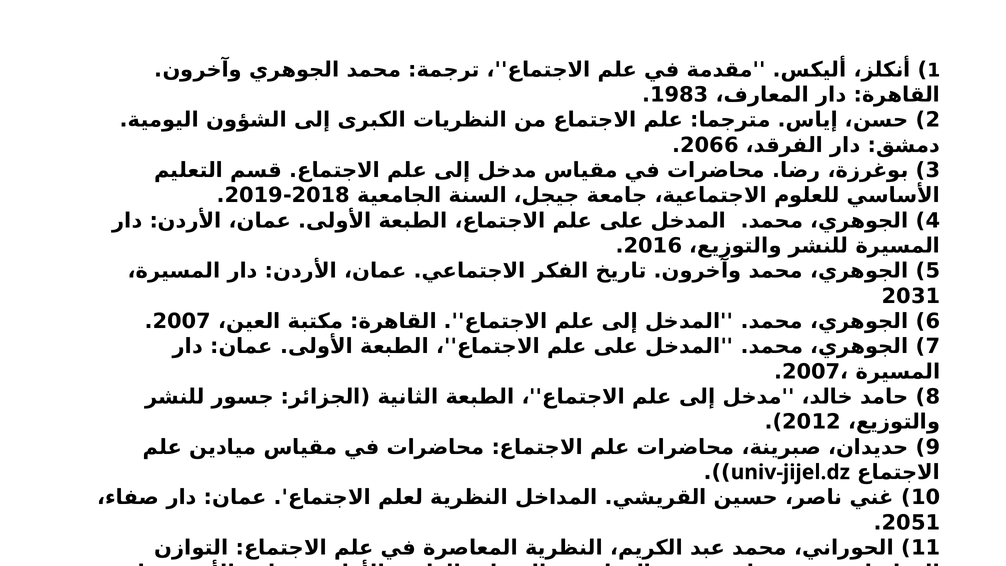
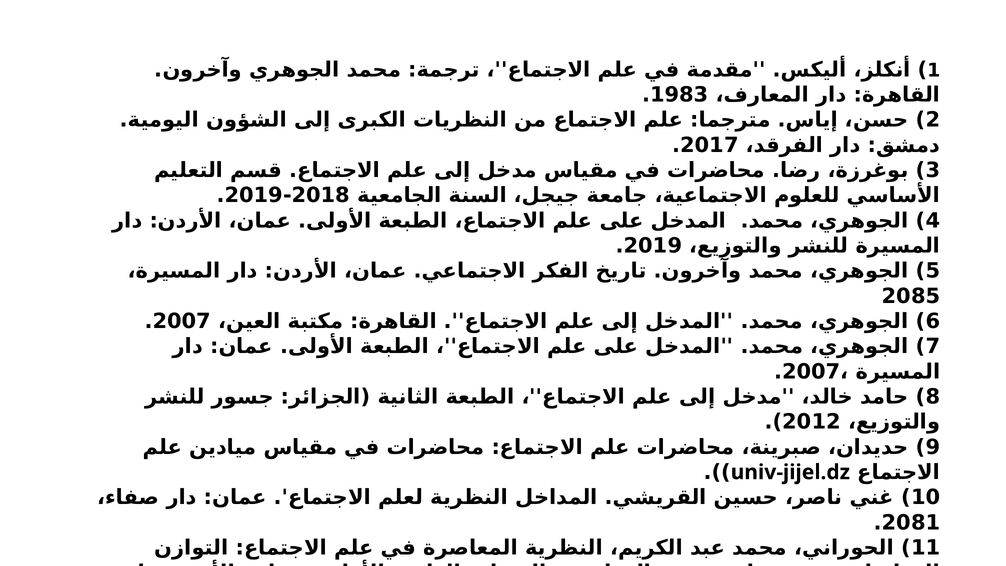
2066: 2066 -> 2017 (709, 145)
2016: 2016 -> 2019 (653, 246)
2031: 2031 -> 2085 (911, 296)
2051: 2051 -> 2081 (911, 522)
